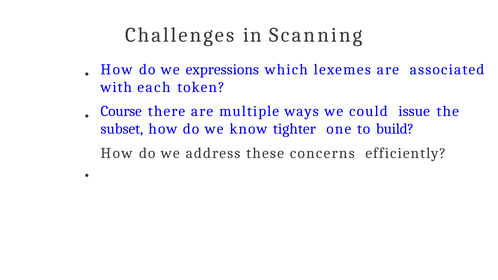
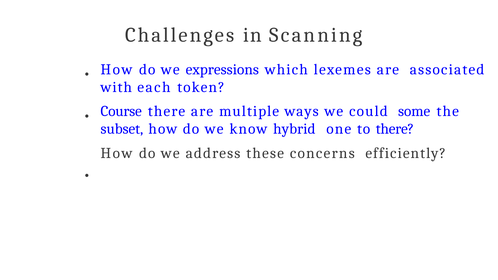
issue: issue -> some (414, 111)
tighter: tighter -> hybrid (294, 129)
to build: build -> there (395, 129)
